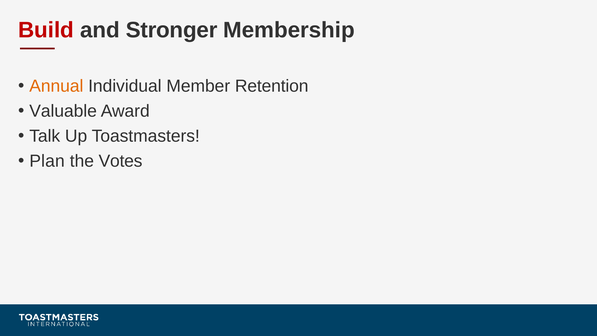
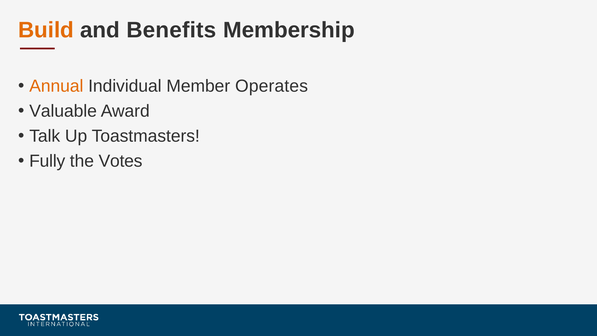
Build colour: red -> orange (46, 30)
Stronger: Stronger -> Benefits (171, 30)
Retention: Retention -> Operates (272, 86)
Plan: Plan -> Fully (47, 161)
